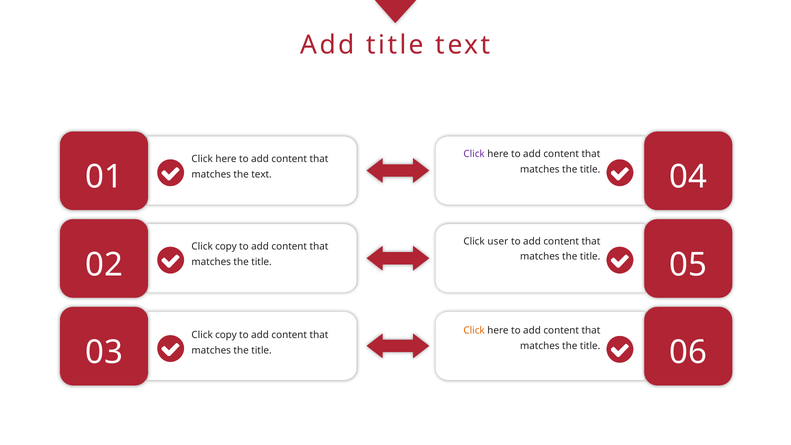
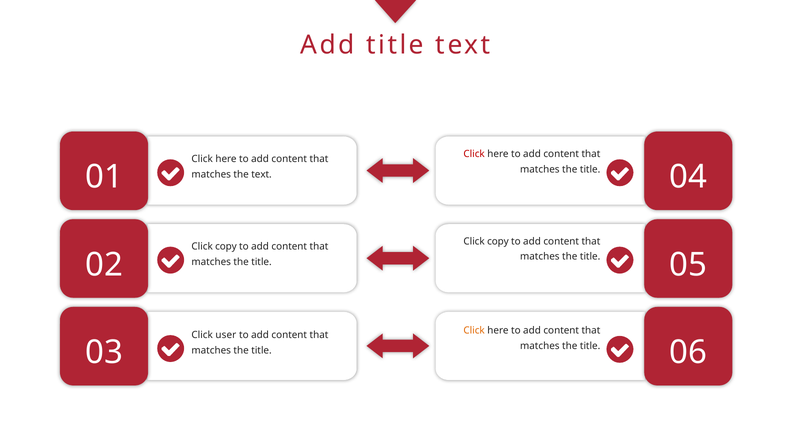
Click colour: purple -> red (474, 154)
user: user -> copy (498, 241)
copy: copy -> user (226, 335)
